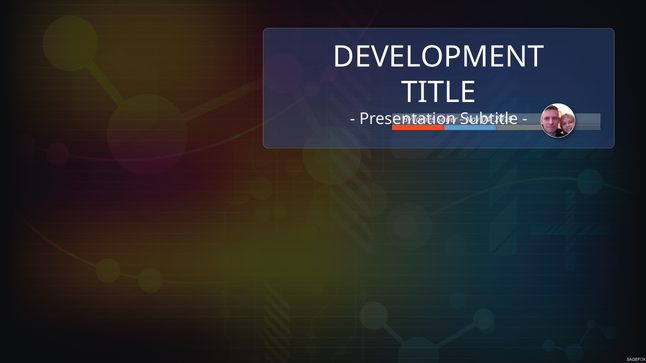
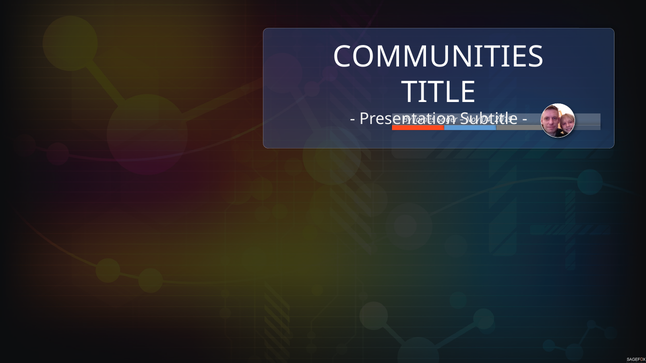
DEVELOPMENT: DEVELOPMENT -> COMMUNITIES (438, 57)
